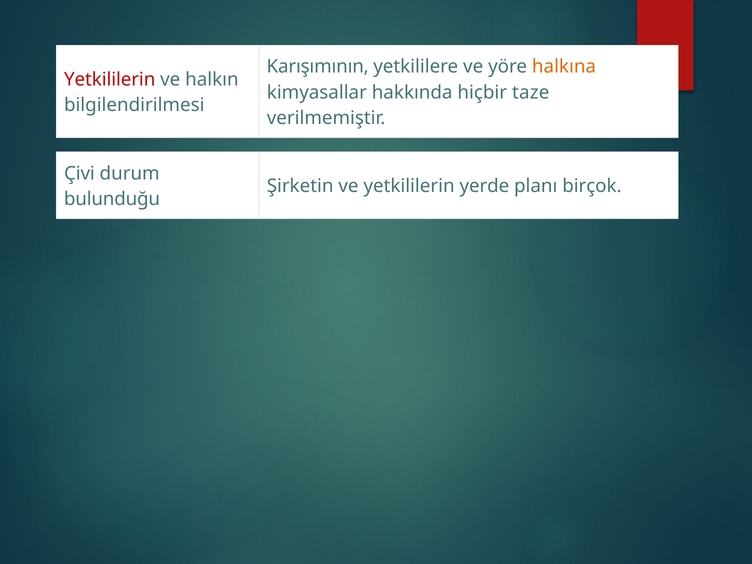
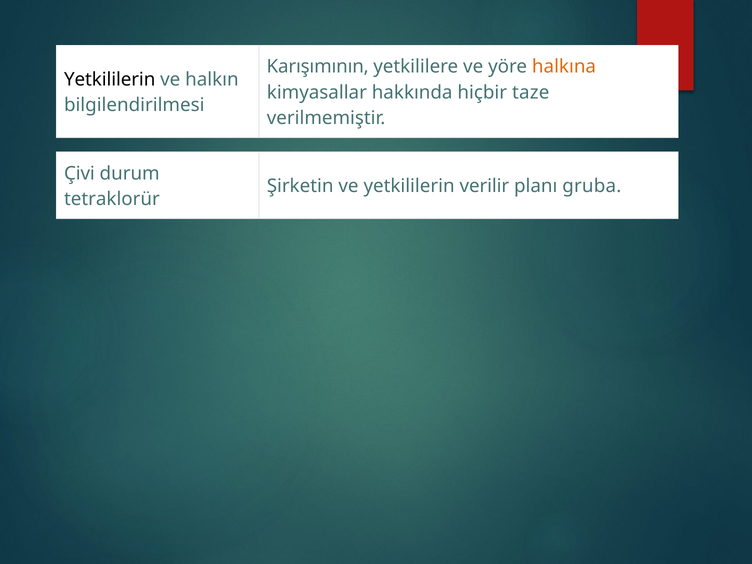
Yetkililerin colour: red -> black (110, 80)
yerde: yerde -> verilir (484, 186)
birçok: birçok -> gruba (592, 186)
bulunduğu: bulunduğu -> tetraklorür (112, 199)
